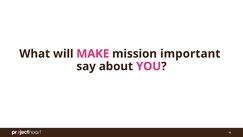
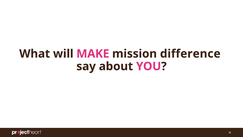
important: important -> difference (190, 54)
